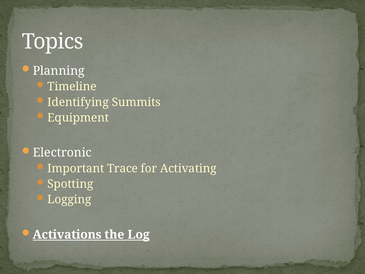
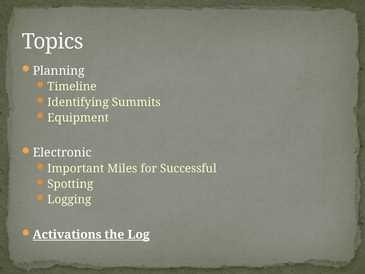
Trace: Trace -> Miles (122, 168)
Activating: Activating -> Successful (188, 168)
